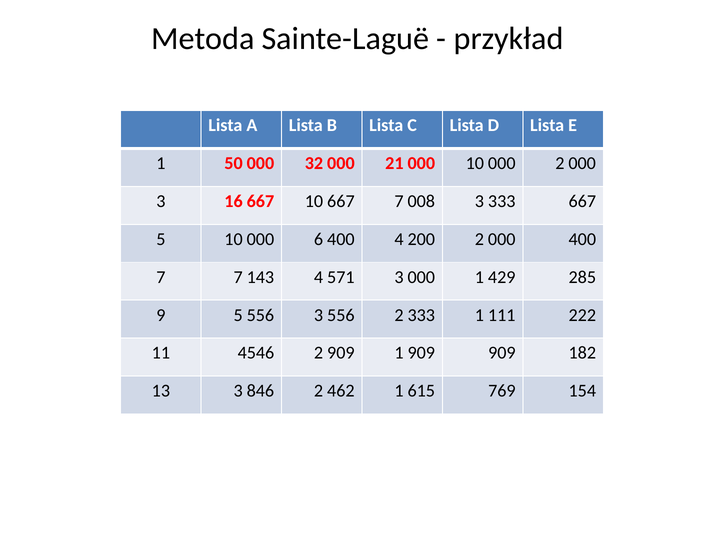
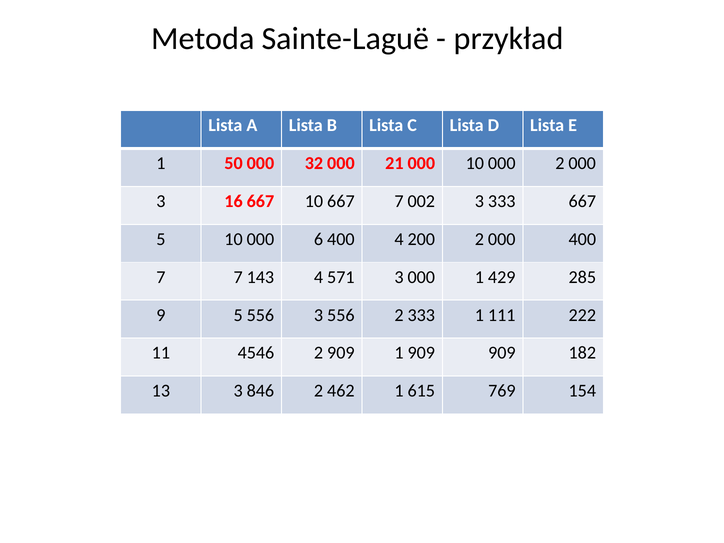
008: 008 -> 002 (421, 201)
